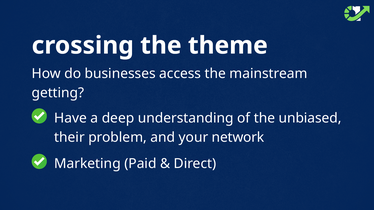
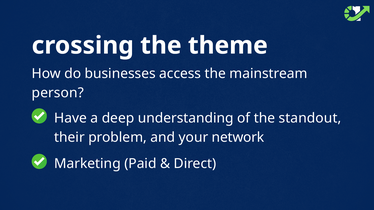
getting: getting -> person (58, 93)
unbiased: unbiased -> standout (310, 118)
